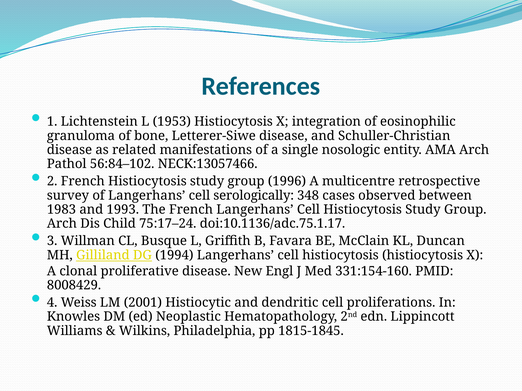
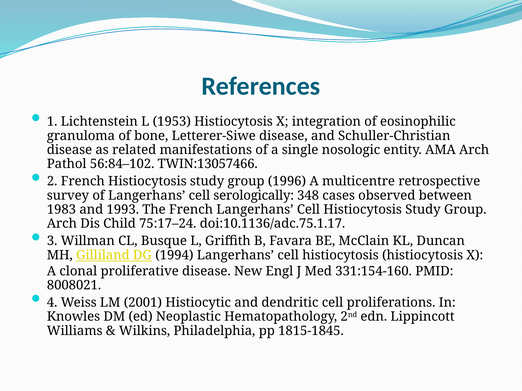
NECK:13057466: NECK:13057466 -> TWIN:13057466 (208, 164)
8008429: 8008429 -> 8008021 (74, 286)
